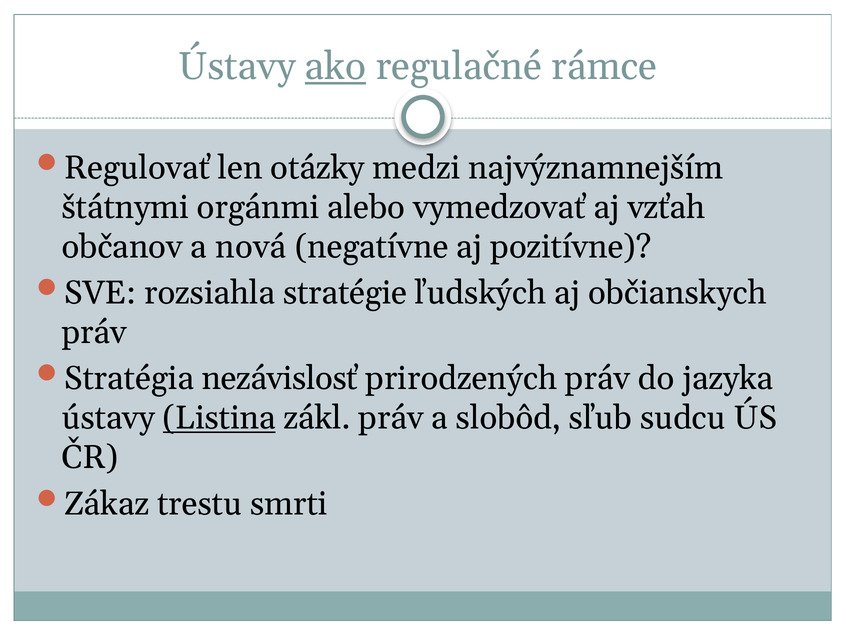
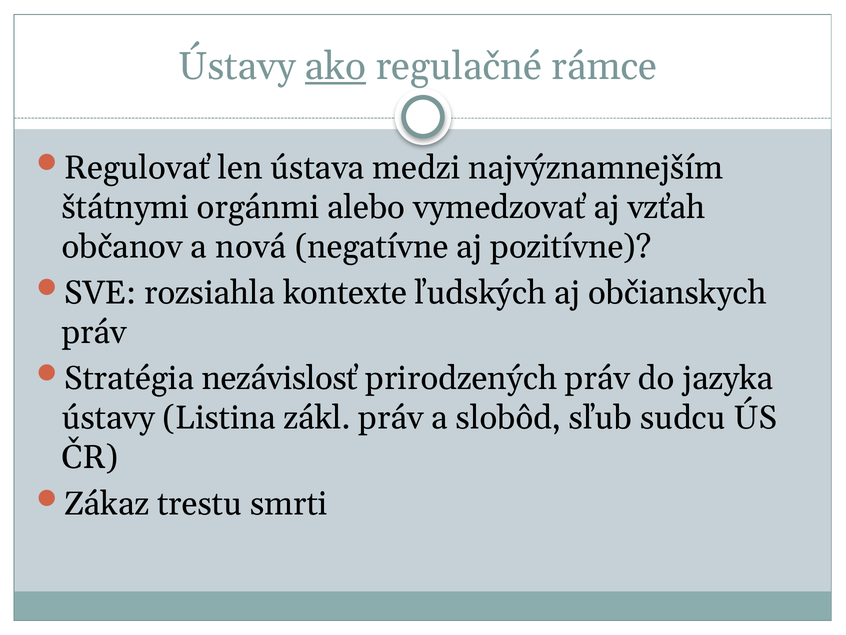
otázky: otázky -> ústava (317, 168)
stratégie: stratégie -> kontexte (345, 293)
Listina underline: present -> none (219, 418)
